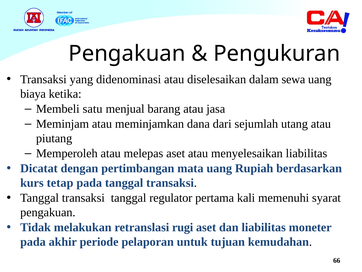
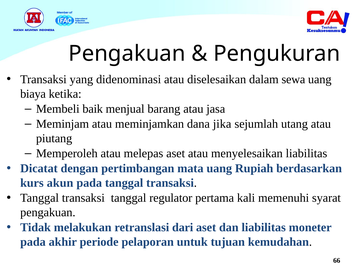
satu: satu -> baik (93, 109)
dari: dari -> jika (222, 124)
tetap: tetap -> akun (60, 183)
rugi: rugi -> dari (183, 227)
